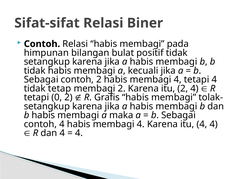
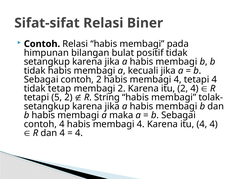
0: 0 -> 5 (57, 98)
Grafis: Grafis -> String (107, 98)
